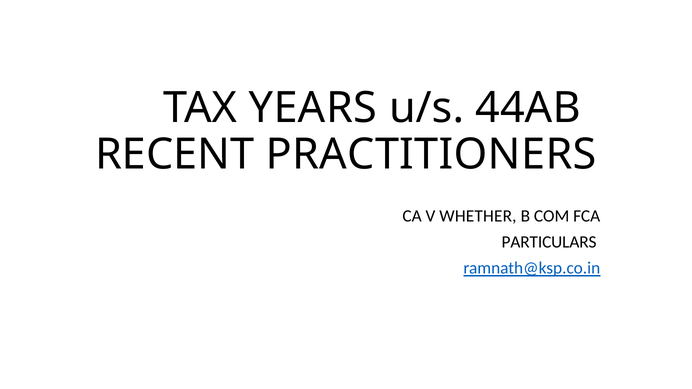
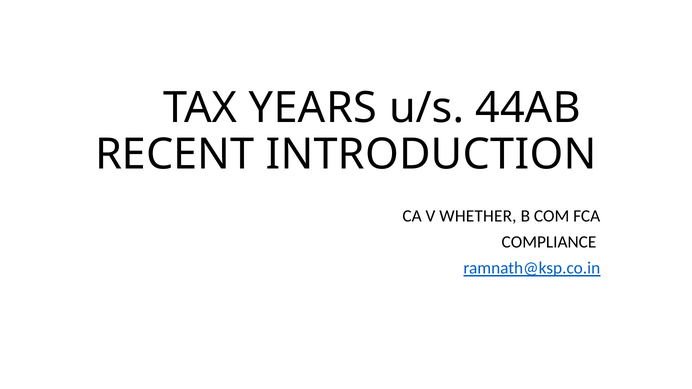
PRACTITIONERS: PRACTITIONERS -> INTRODUCTION (431, 155)
PARTICULARS: PARTICULARS -> COMPLIANCE (549, 242)
